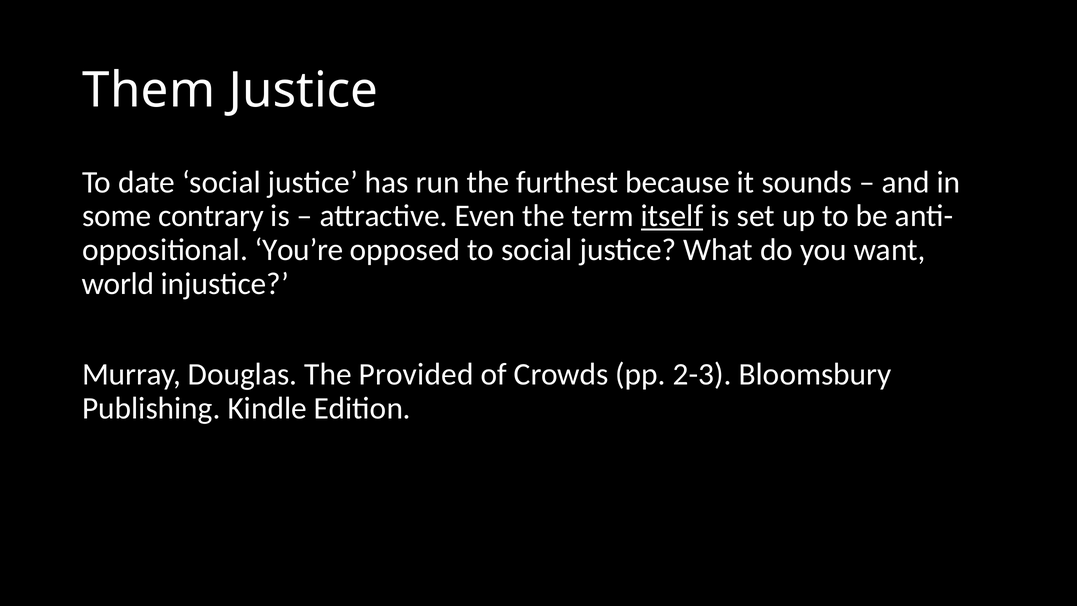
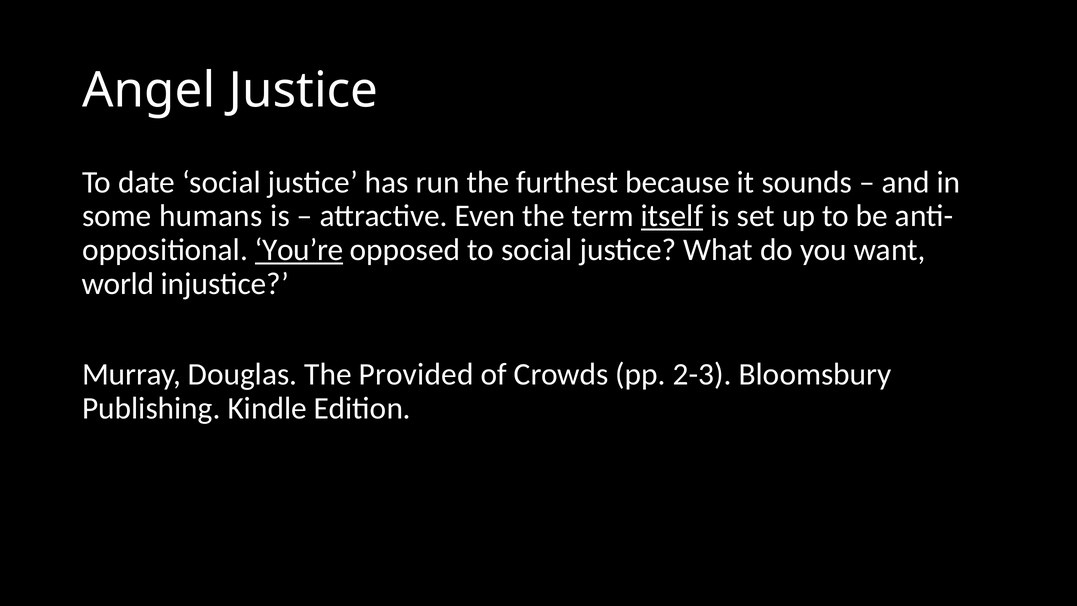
Them: Them -> Angel (149, 90)
contrary: contrary -> humans (211, 216)
You’re underline: none -> present (299, 250)
